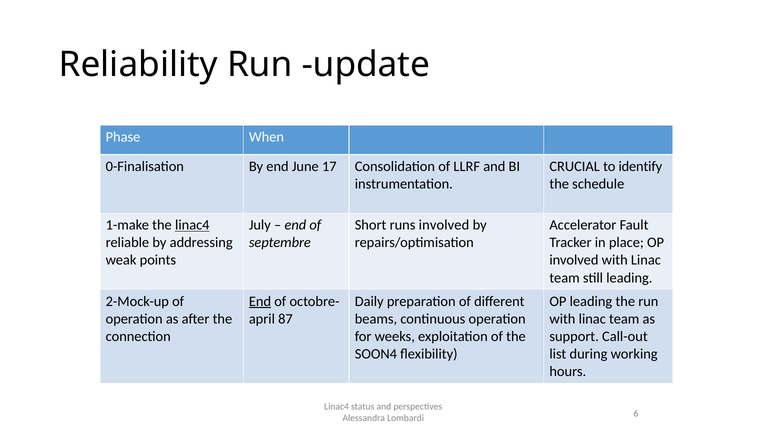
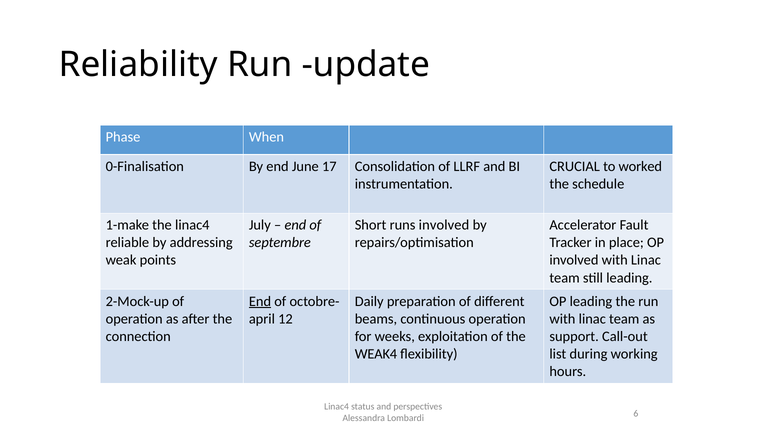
identify: identify -> worked (640, 166)
linac4 underline: present -> none (192, 225)
87: 87 -> 12 (285, 319)
SOON4: SOON4 -> WEAK4 (376, 354)
